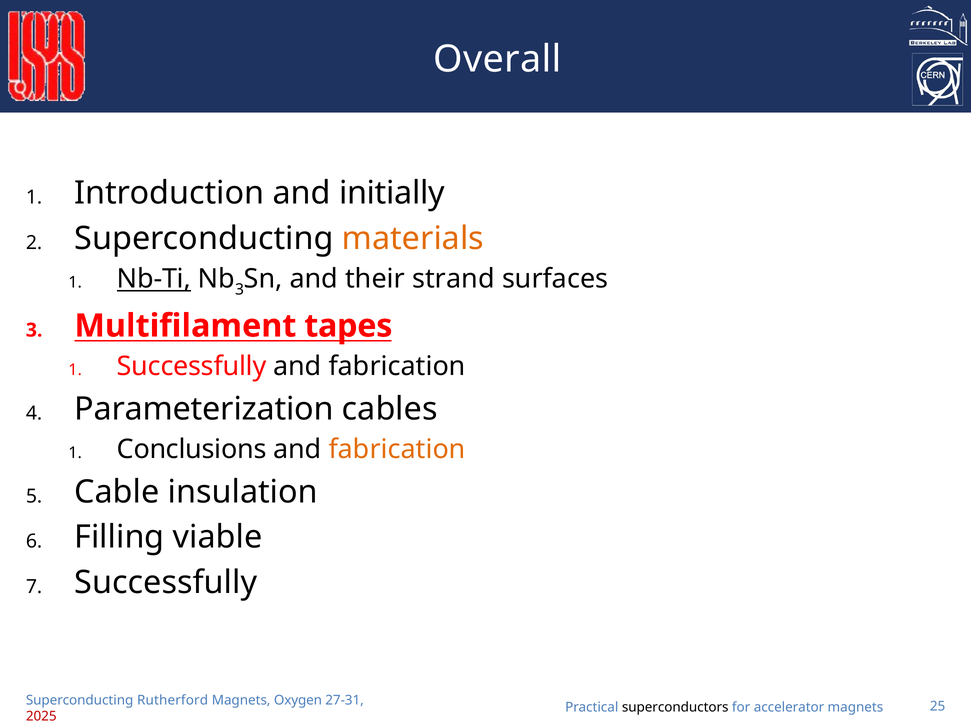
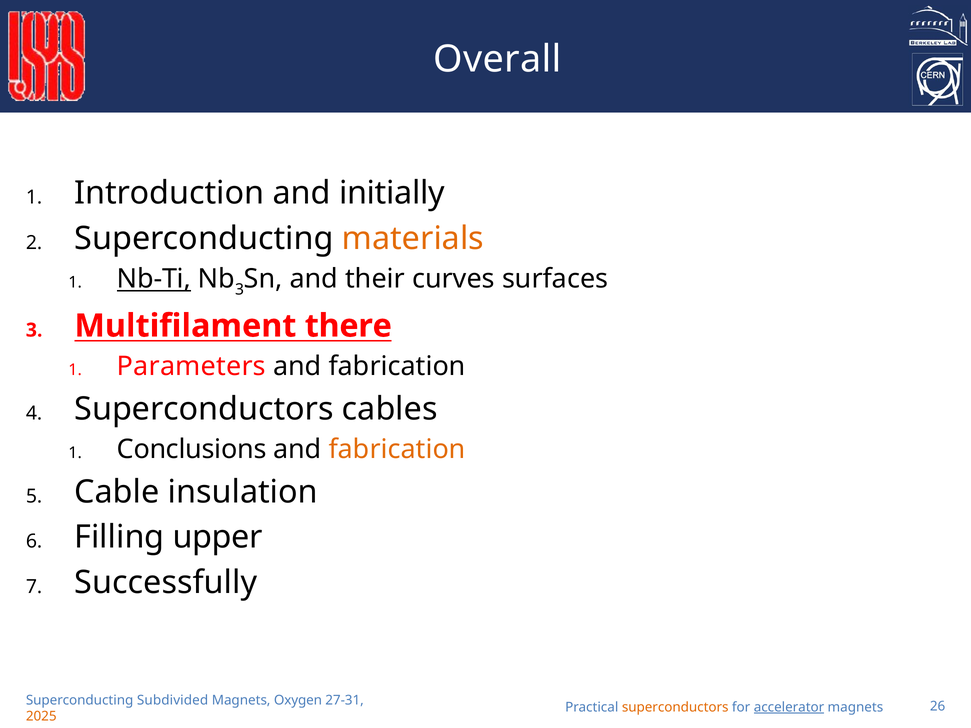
strand: strand -> curves (453, 279)
tapes: tapes -> there (348, 326)
Successfully: Successfully -> Parameters (191, 367)
Parameterization: Parameterization -> Superconductors (204, 409)
viable: viable -> upper (218, 537)
Rutherford: Rutherford -> Subdivided (173, 700)
superconductors colour: black -> orange (675, 707)
accelerator underline: none -> present (789, 707)
25: 25 -> 26 (938, 706)
2025 colour: red -> orange (41, 717)
